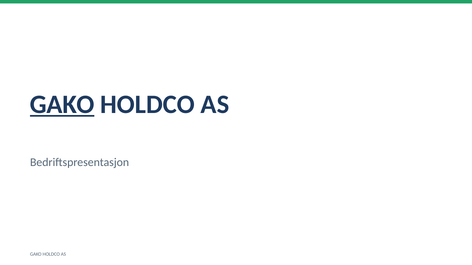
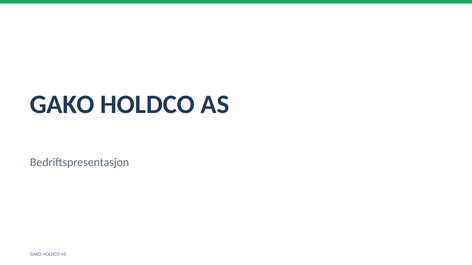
GAKO underline: present -> none (62, 105)
